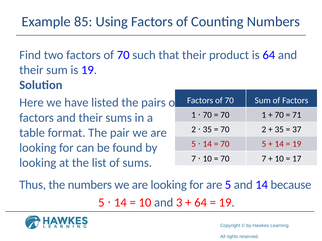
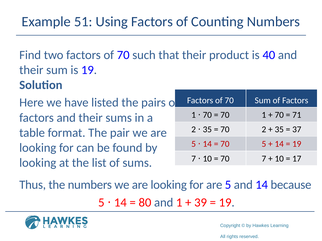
85: 85 -> 51 (83, 22)
is 64: 64 -> 40 (269, 55)
and 3: 3 -> 1 (179, 203)
64: 64 -> 39 (201, 203)
10: 10 -> 80 (145, 203)
